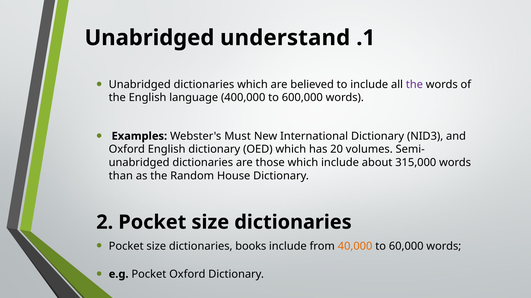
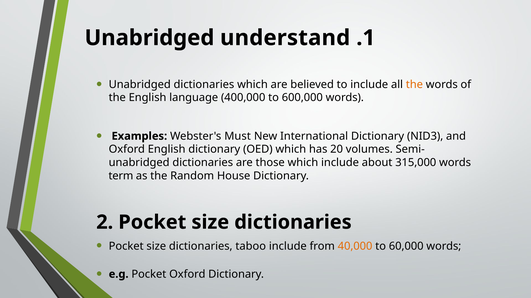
the colour: purple -> orange (414, 85)
than: than -> term (121, 176)
books: books -> taboo (251, 247)
